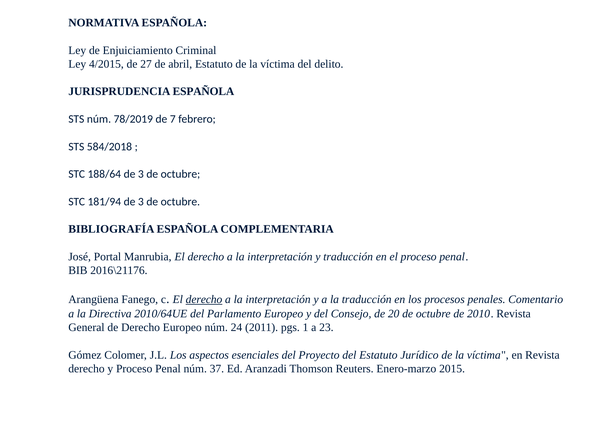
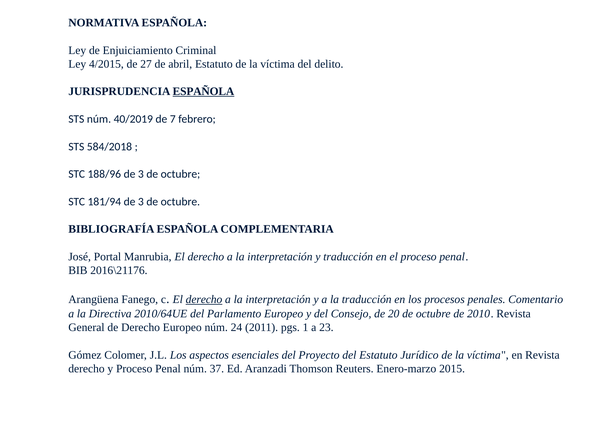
ESPAÑOLA underline: none -> present (203, 91)
78/2019: 78/2019 -> 40/2019 (133, 119)
188/64: 188/64 -> 188/96 (104, 174)
